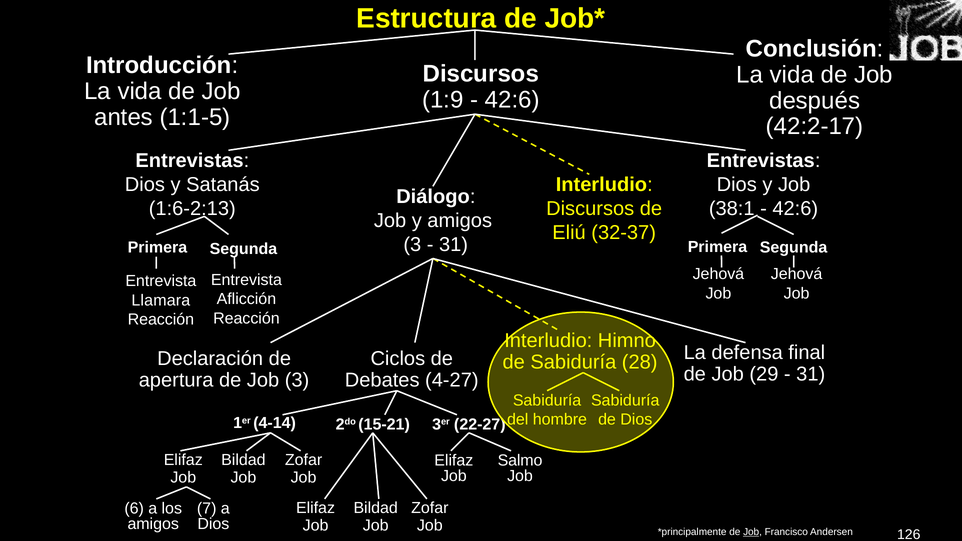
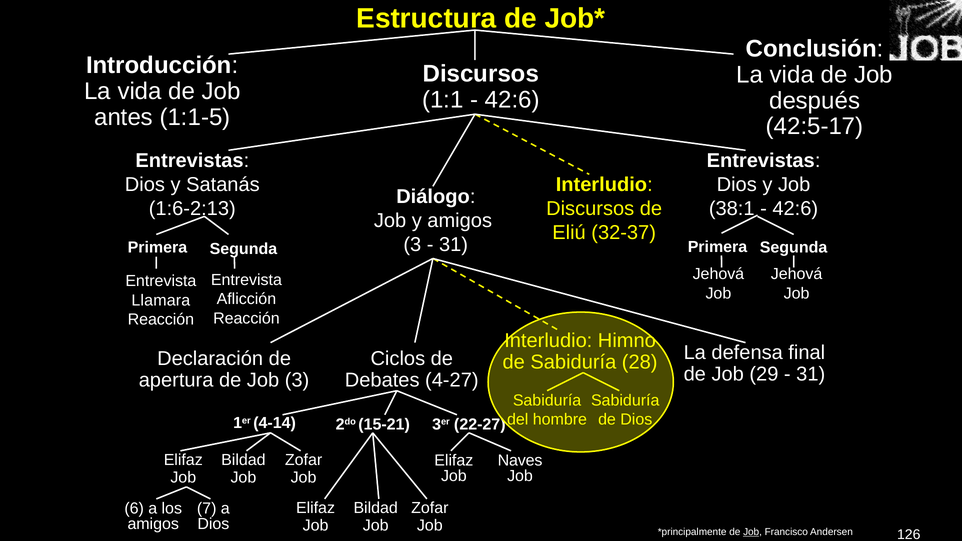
1:9: 1:9 -> 1:1 (443, 100)
42:2-17: 42:2-17 -> 42:5-17 (815, 127)
Salmo: Salmo -> Naves (520, 461)
